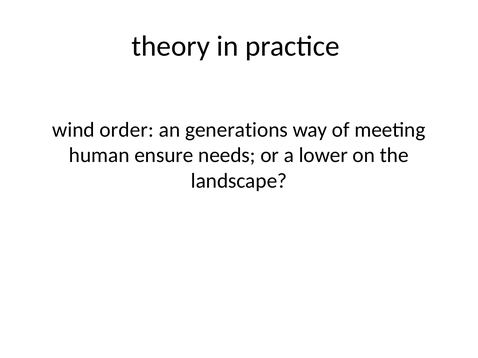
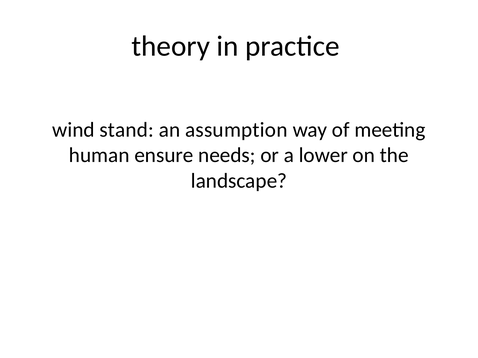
order: order -> stand (127, 130)
generations: generations -> assumption (236, 130)
